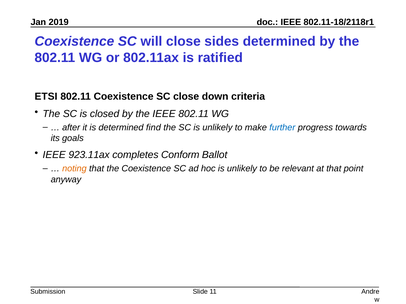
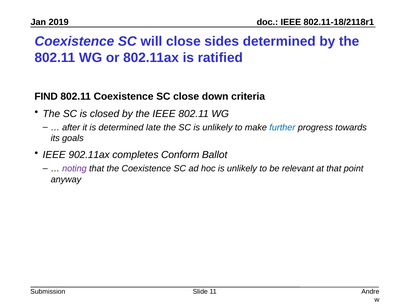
ETSI: ETSI -> FIND (46, 97)
find: find -> late (153, 128)
923.11ax: 923.11ax -> 902.11ax (89, 155)
noting colour: orange -> purple (74, 169)
